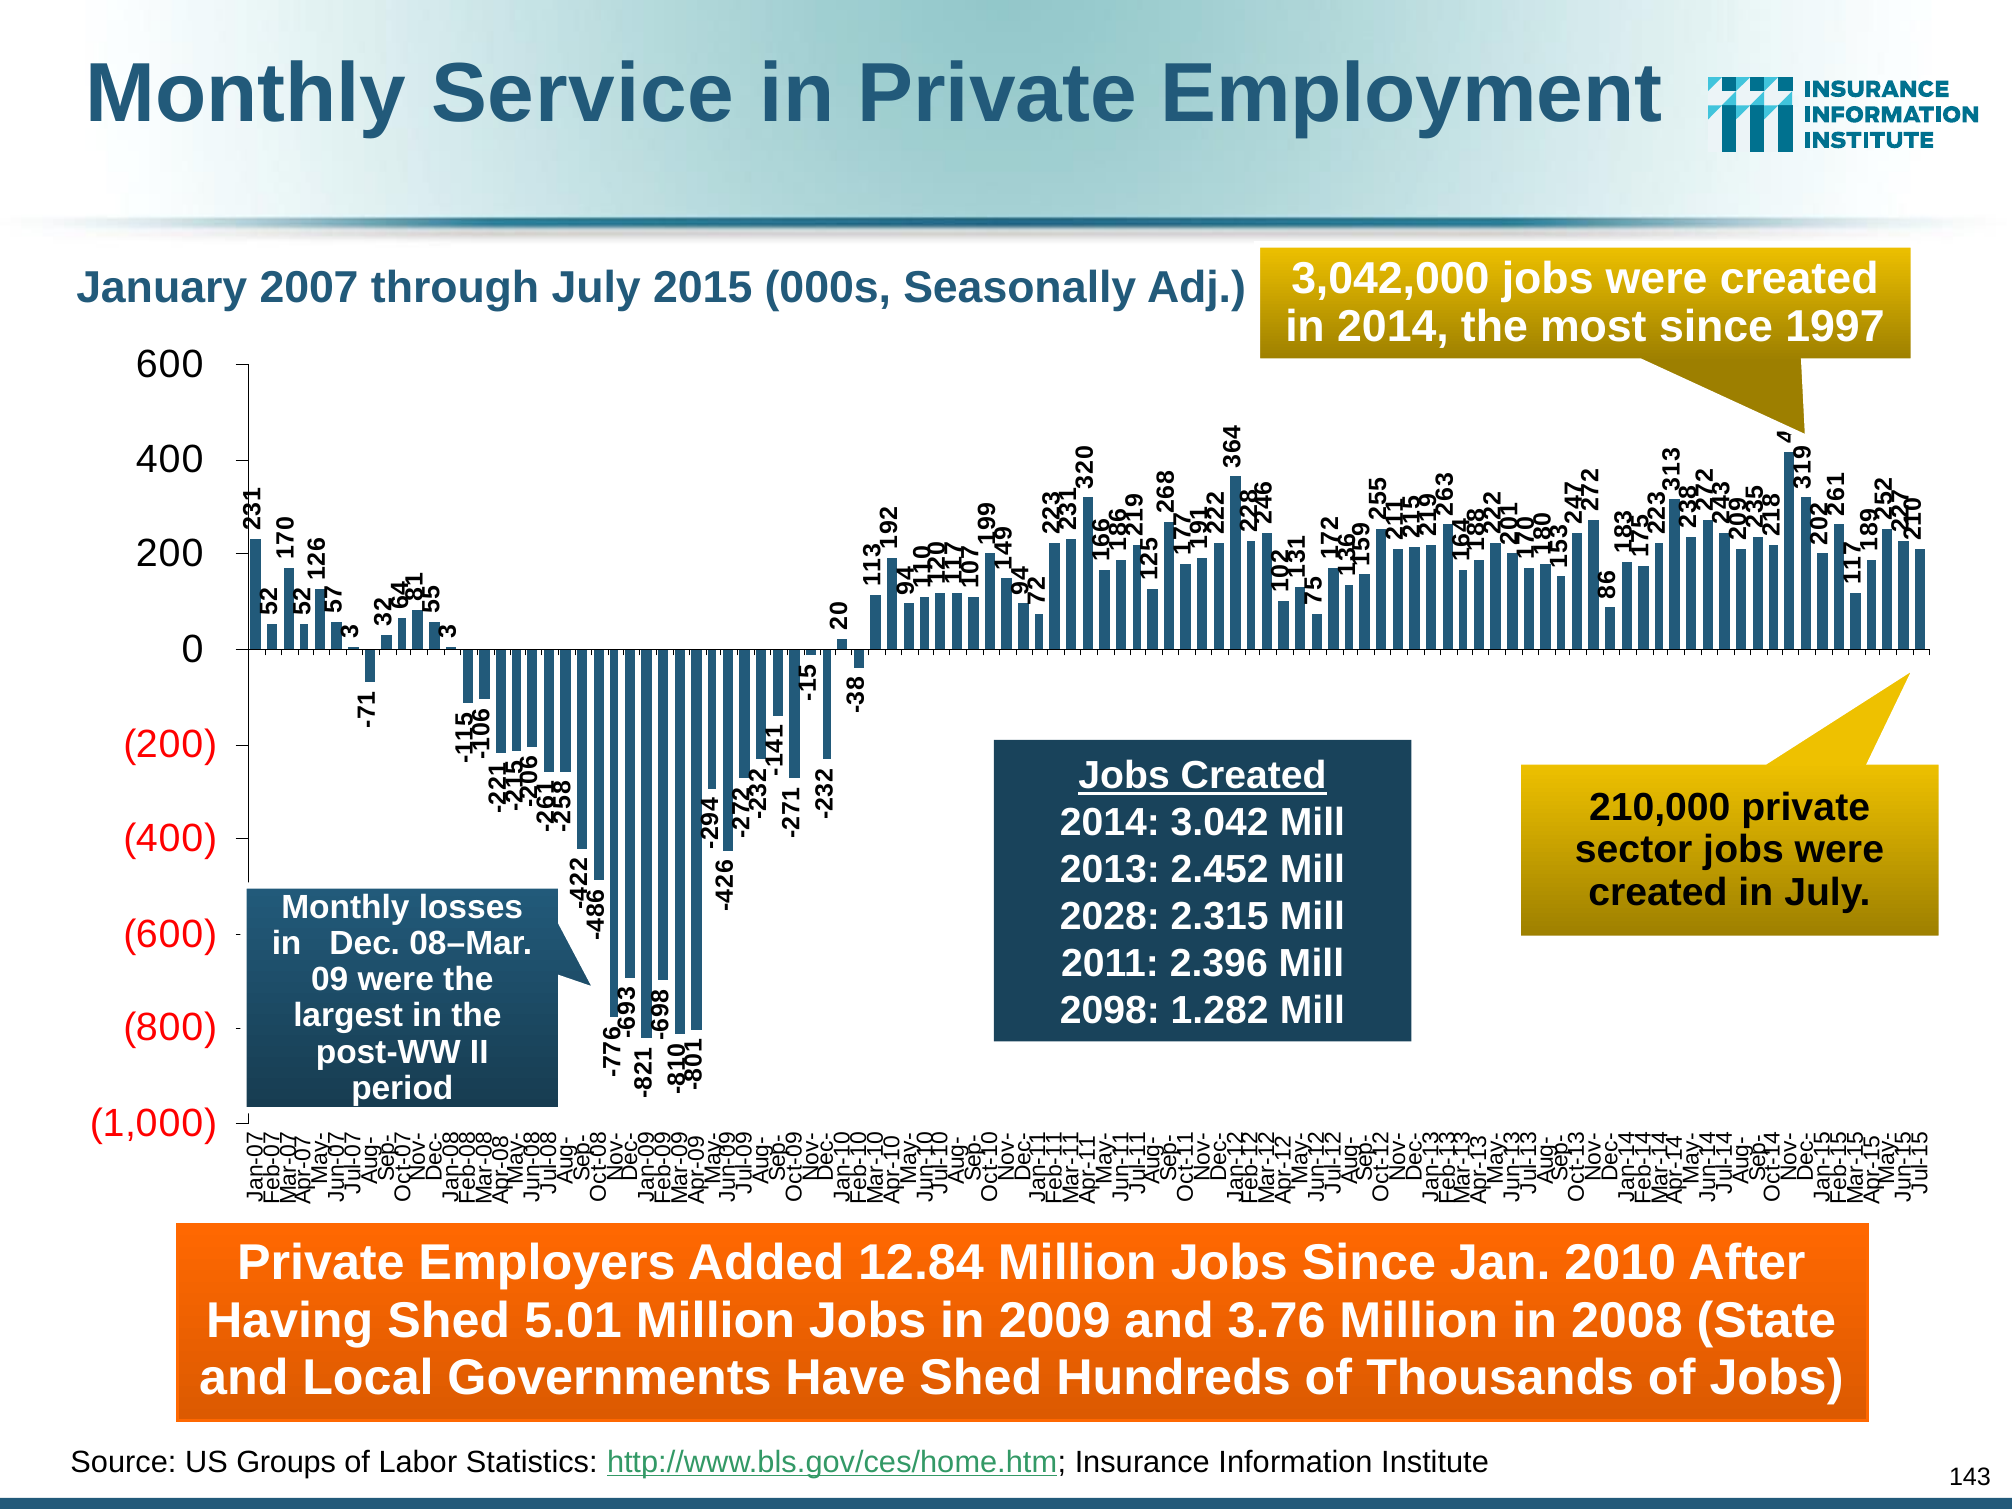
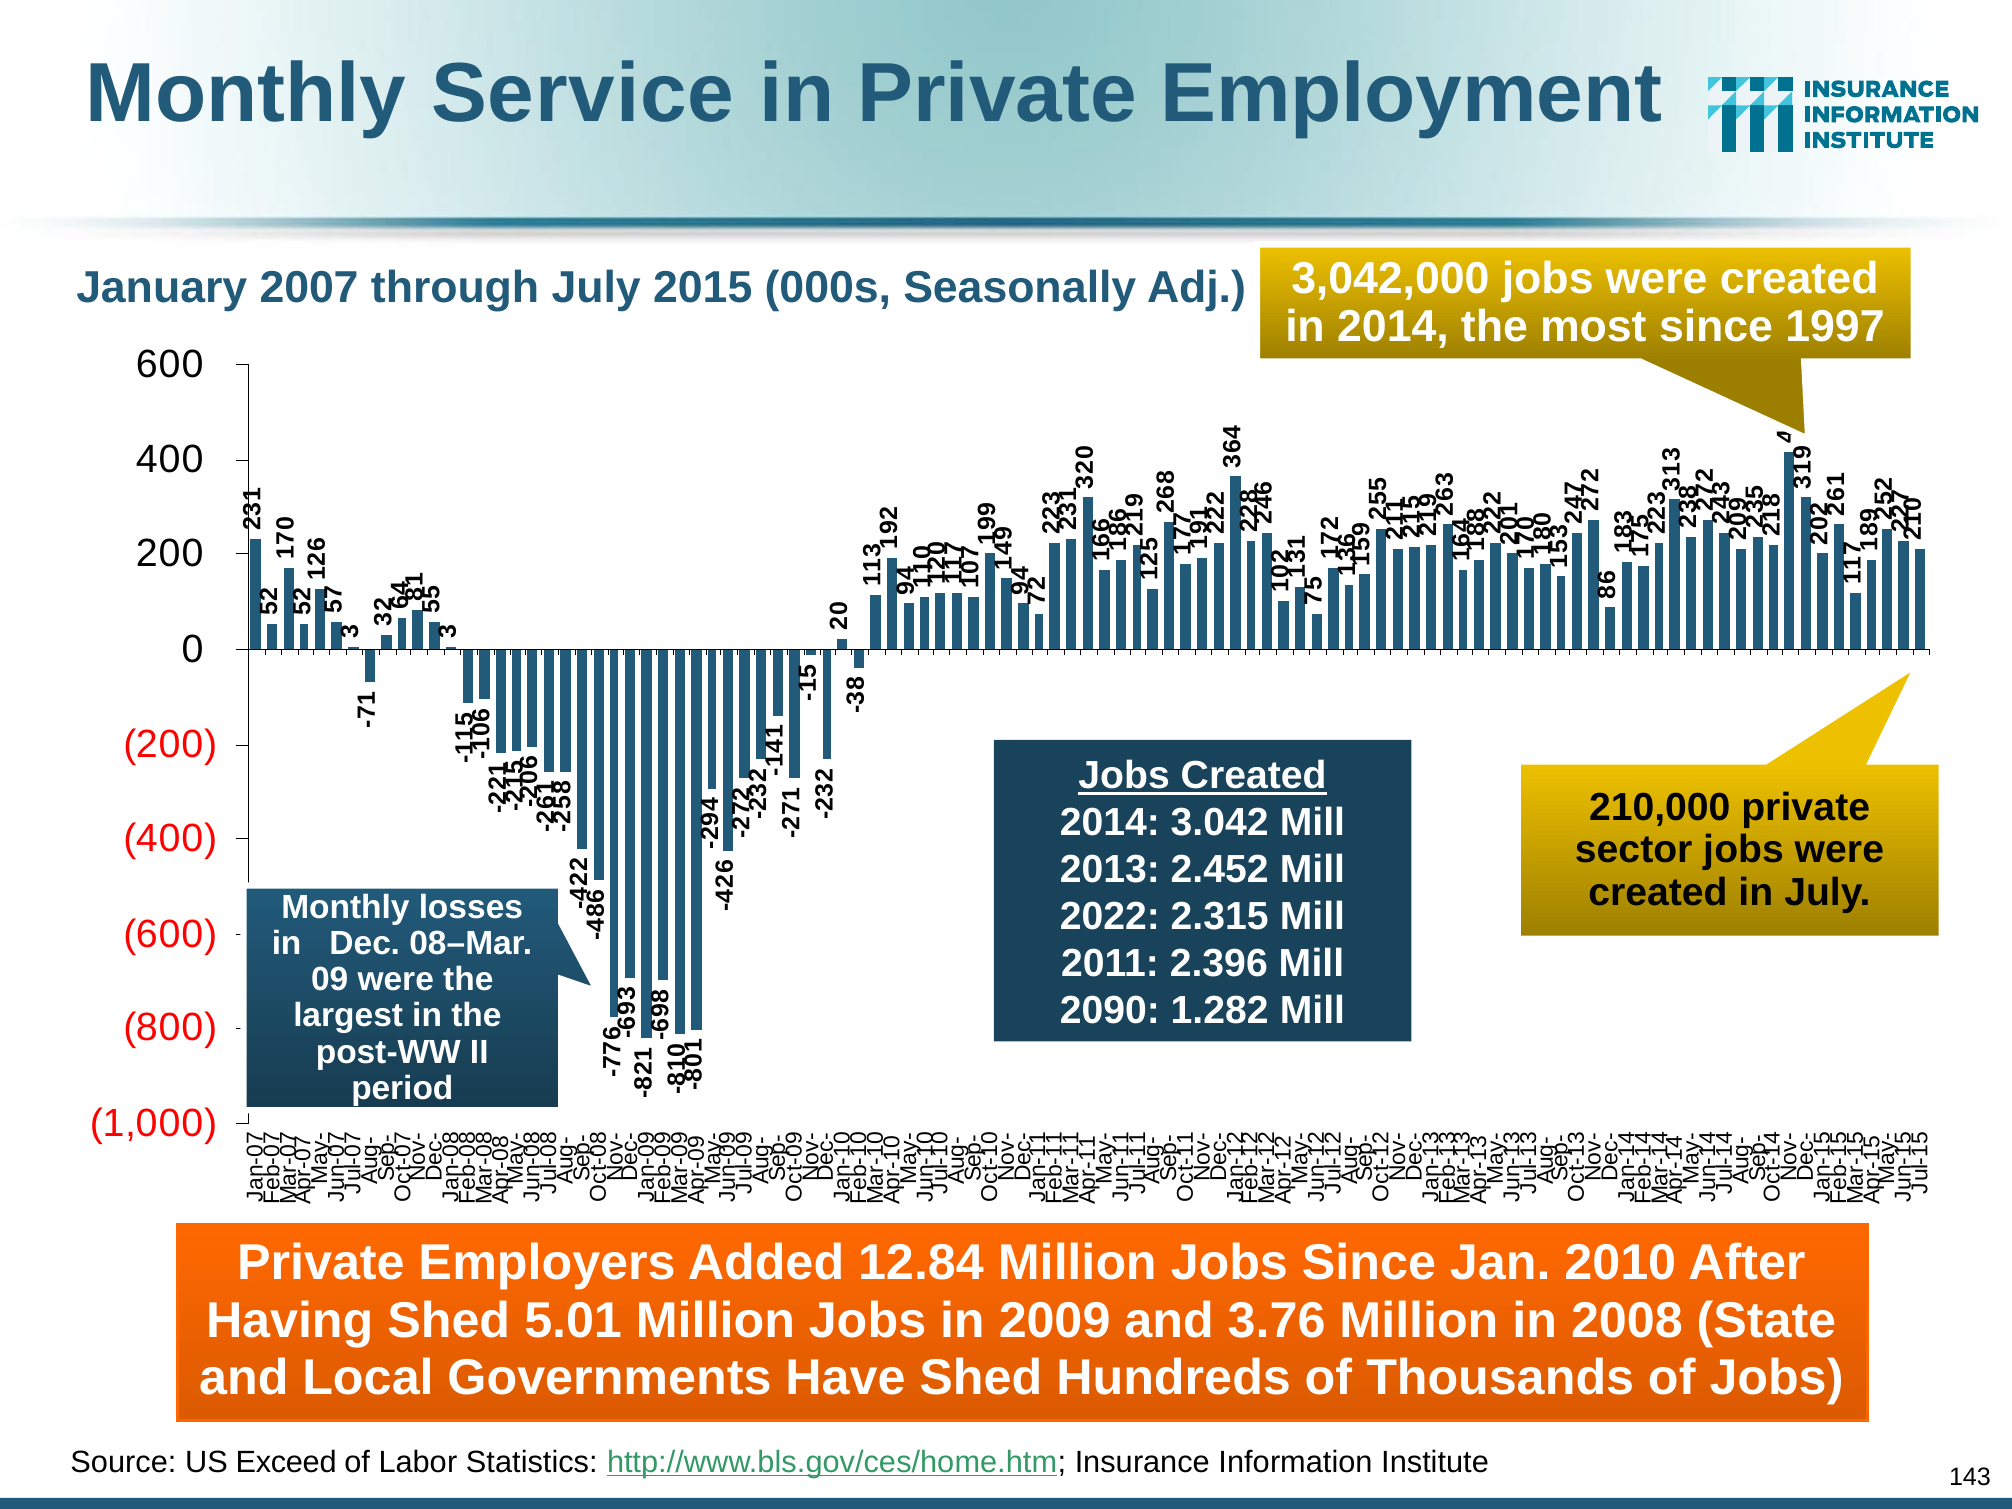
2028: 2028 -> 2022 (1110, 917)
2098: 2098 -> 2090 (1110, 1011)
Groups: Groups -> Exceed (286, 1462)
